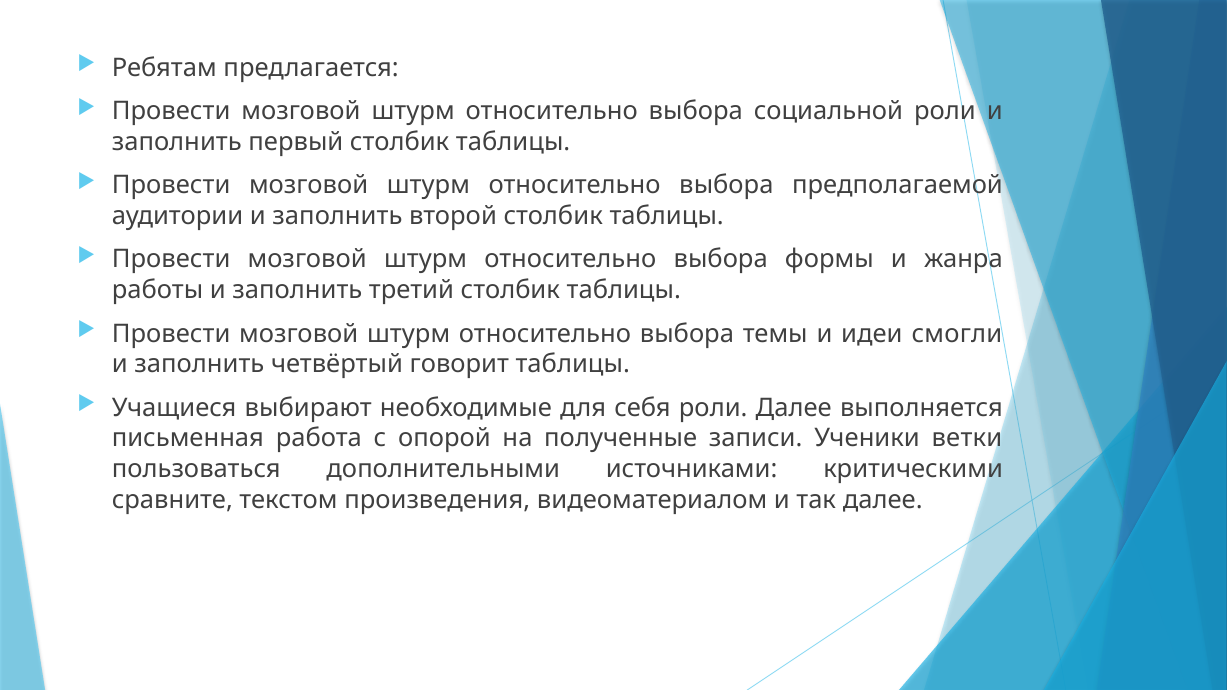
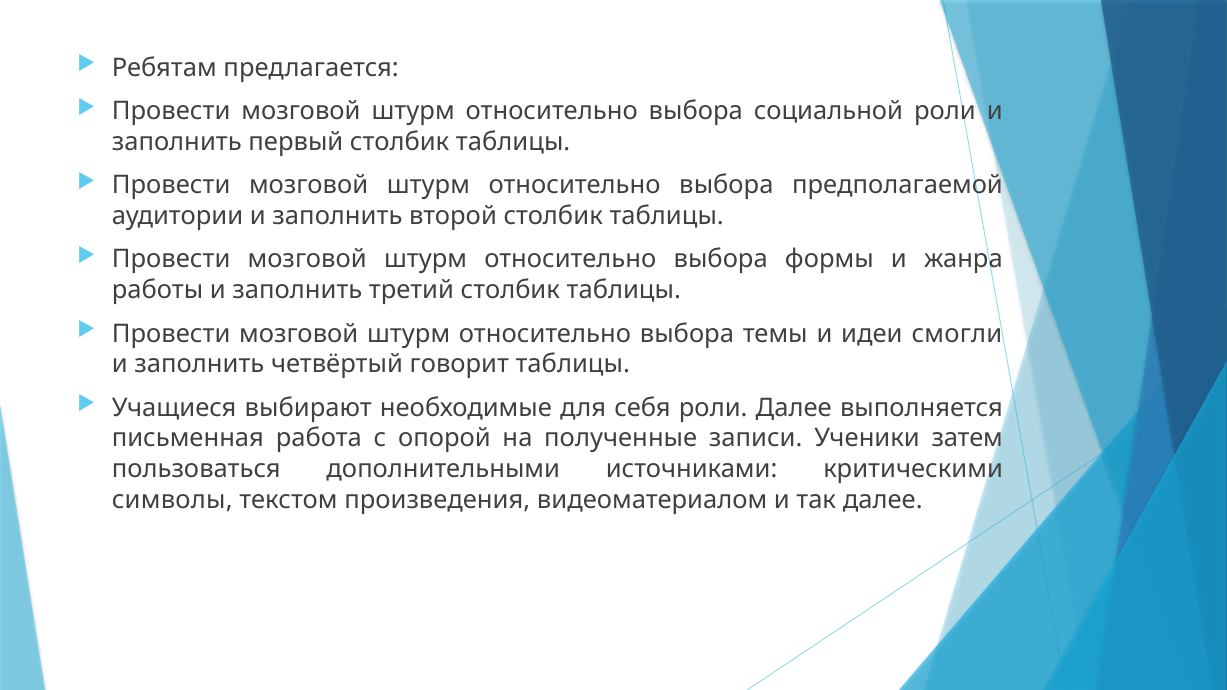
ветки: ветки -> затем (967, 439)
сравните: сравните -> символы (172, 500)
